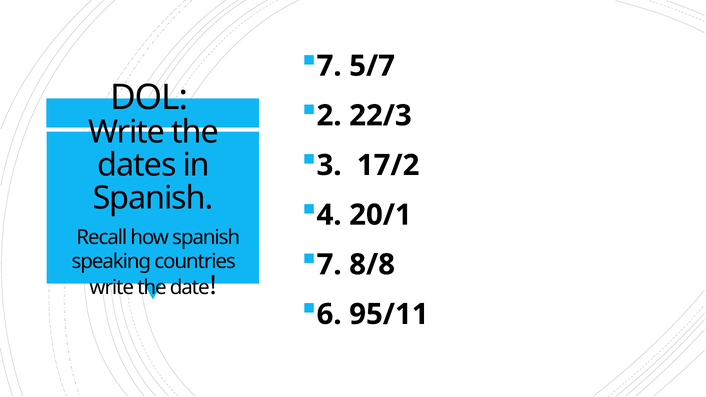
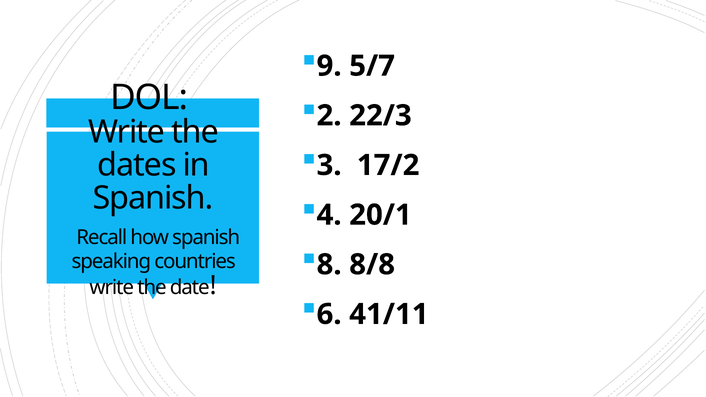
7: 7 -> 9 (329, 66)
7: 7 -> 8 (329, 265)
95/11: 95/11 -> 41/11 (389, 314)
